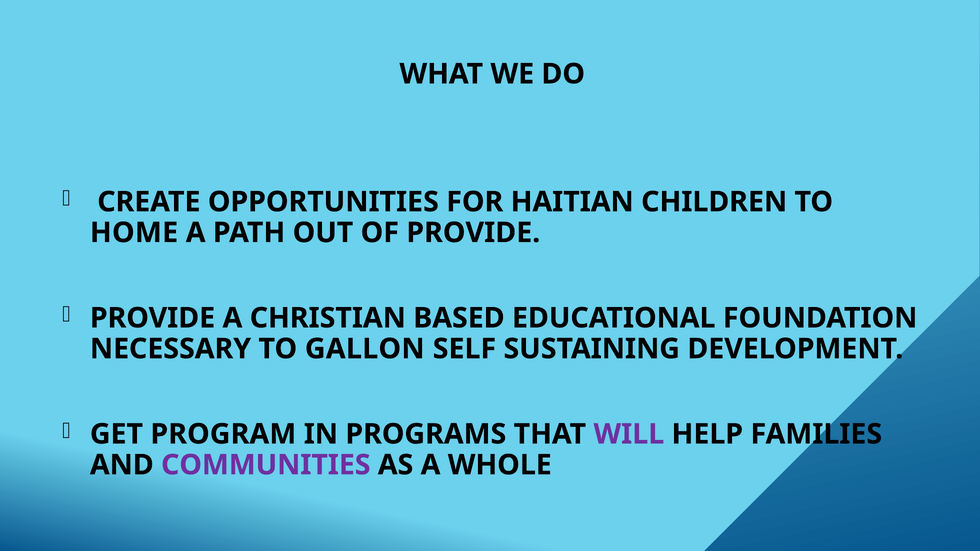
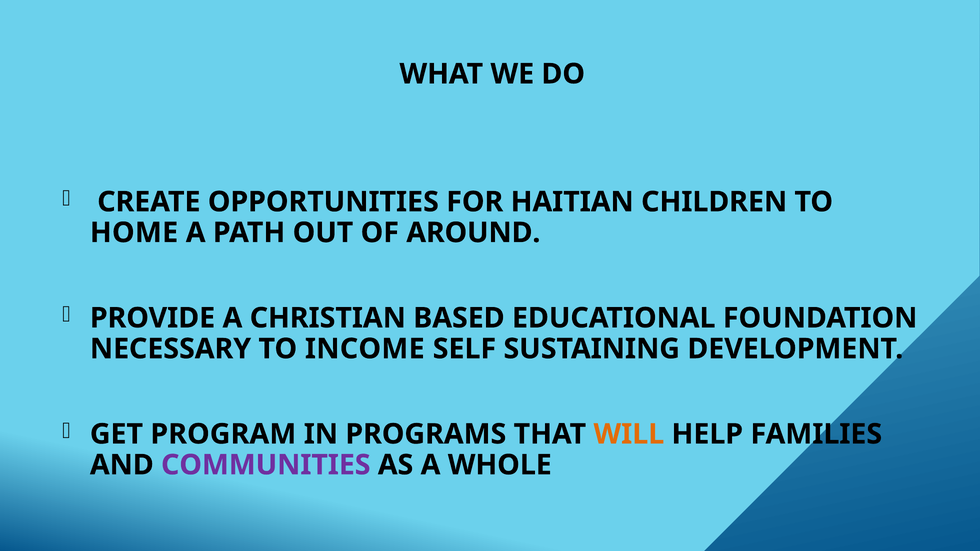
OF PROVIDE: PROVIDE -> AROUND (473, 233)
GALLON: GALLON -> INCOME (365, 349)
WILL colour: purple -> orange (629, 434)
